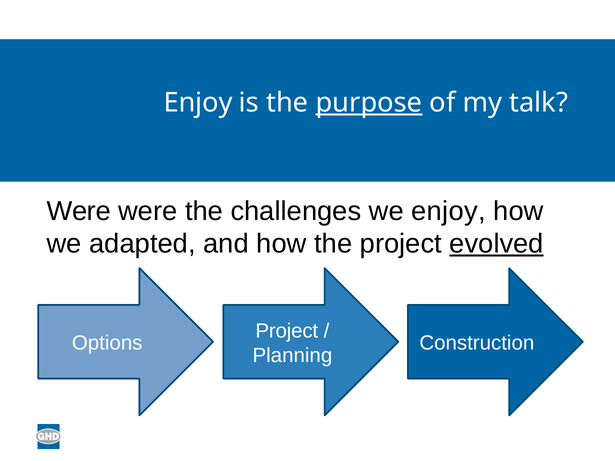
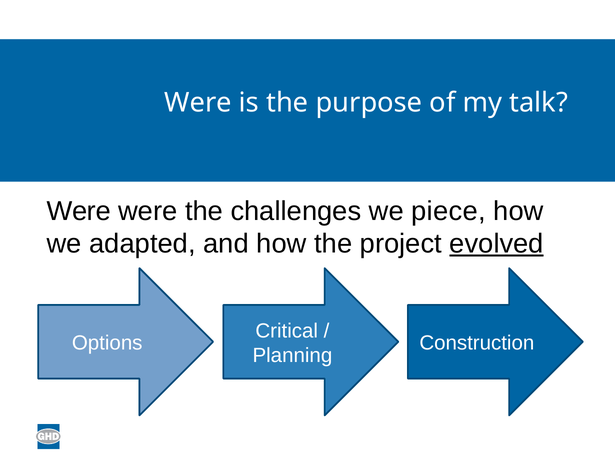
Enjoy: Enjoy -> Were (198, 103)
purpose underline: present -> none (369, 103)
we enjoy: enjoy -> piece (449, 211)
Project: Project -> Critical (287, 331)
